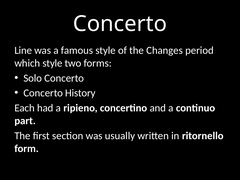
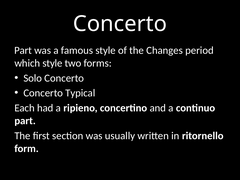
Line: Line -> Part (23, 50)
History: History -> Typical (80, 93)
